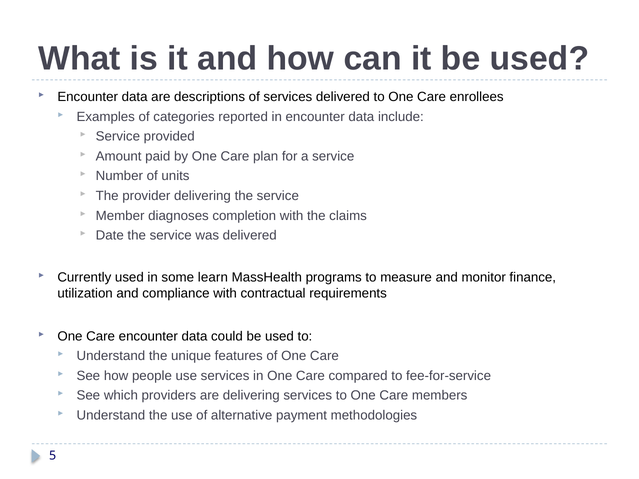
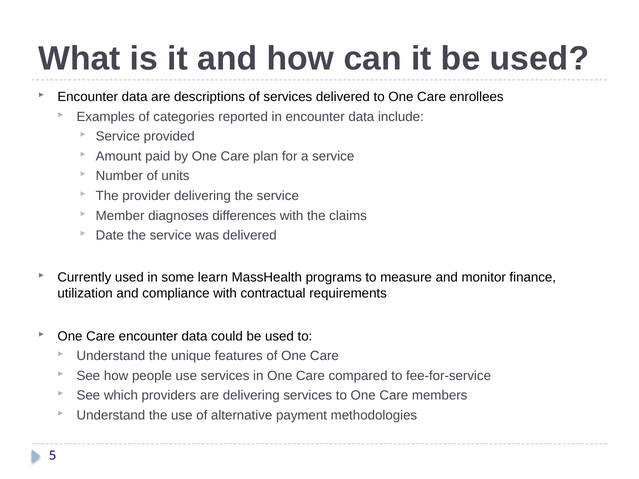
completion: completion -> differences (244, 216)
